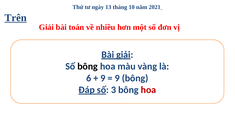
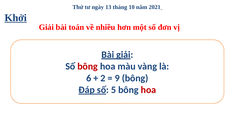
Trên: Trên -> Khởi (16, 18)
bông colour: black -> red (88, 67)
9: 9 -> 2 (103, 78)
3: 3 -> 5 (114, 90)
